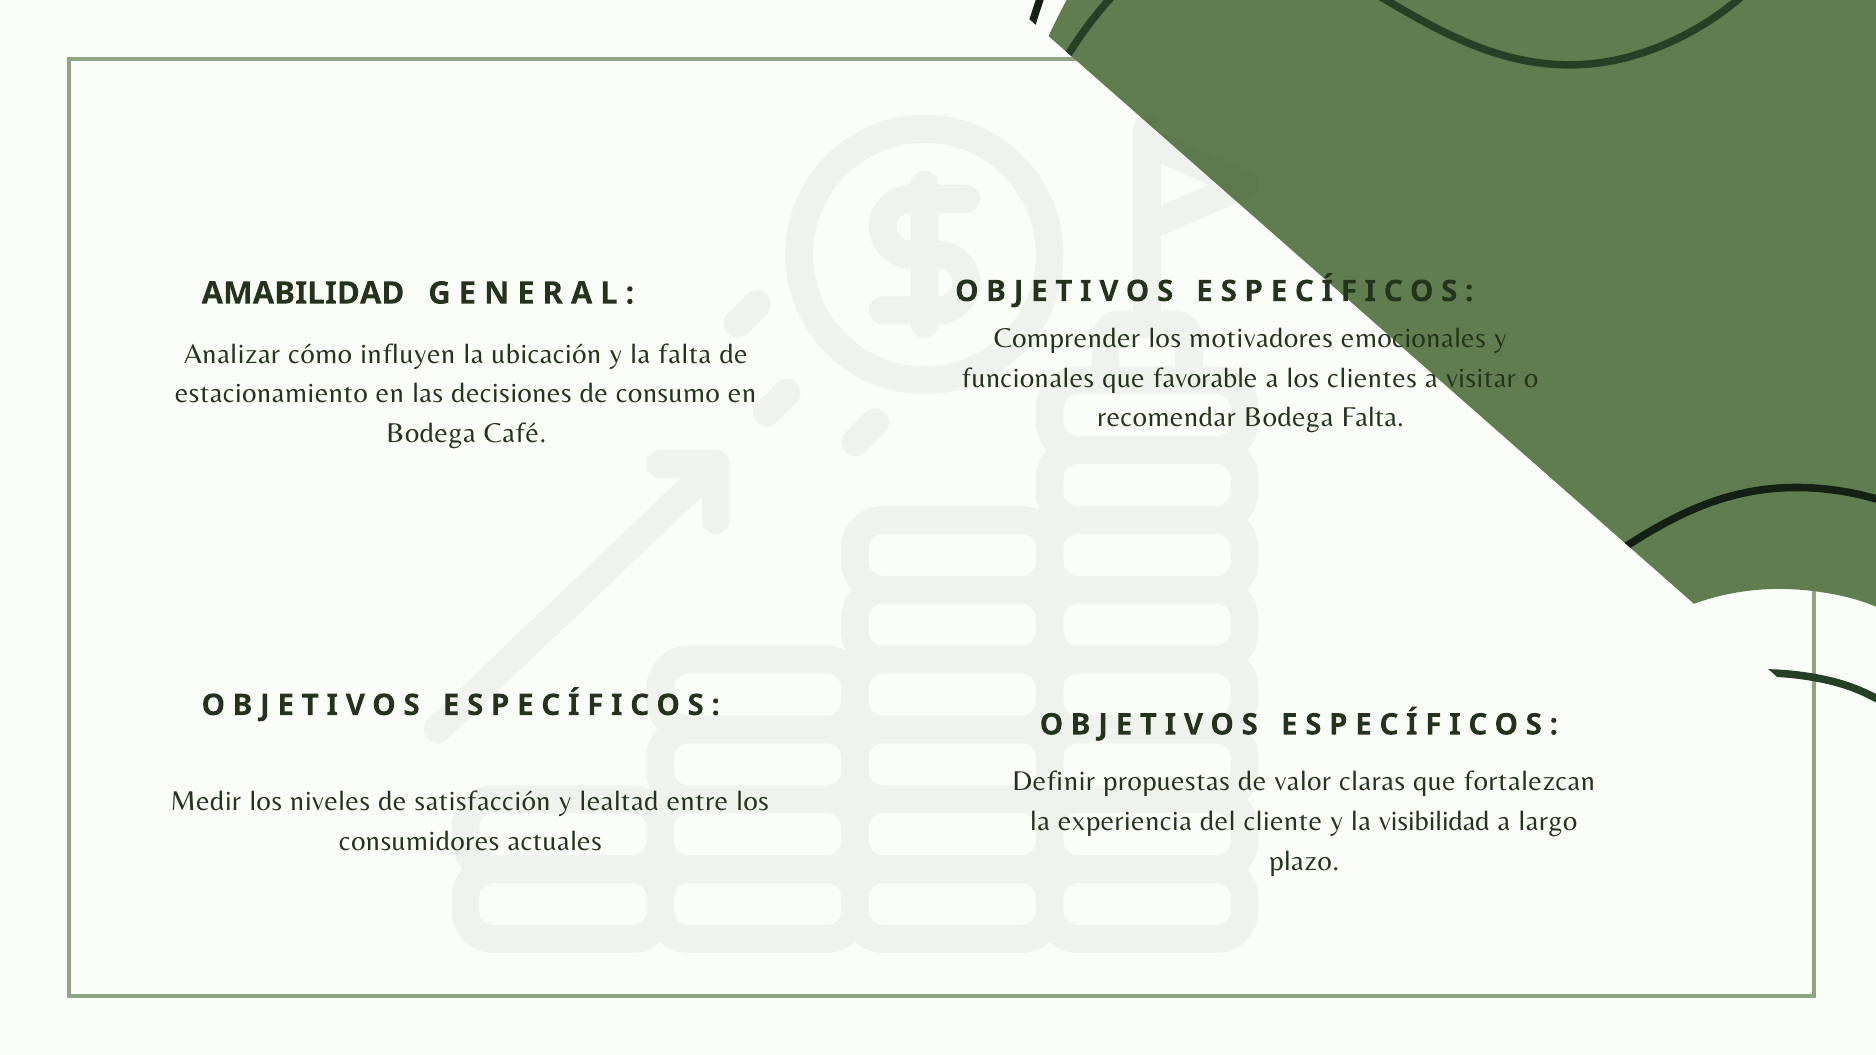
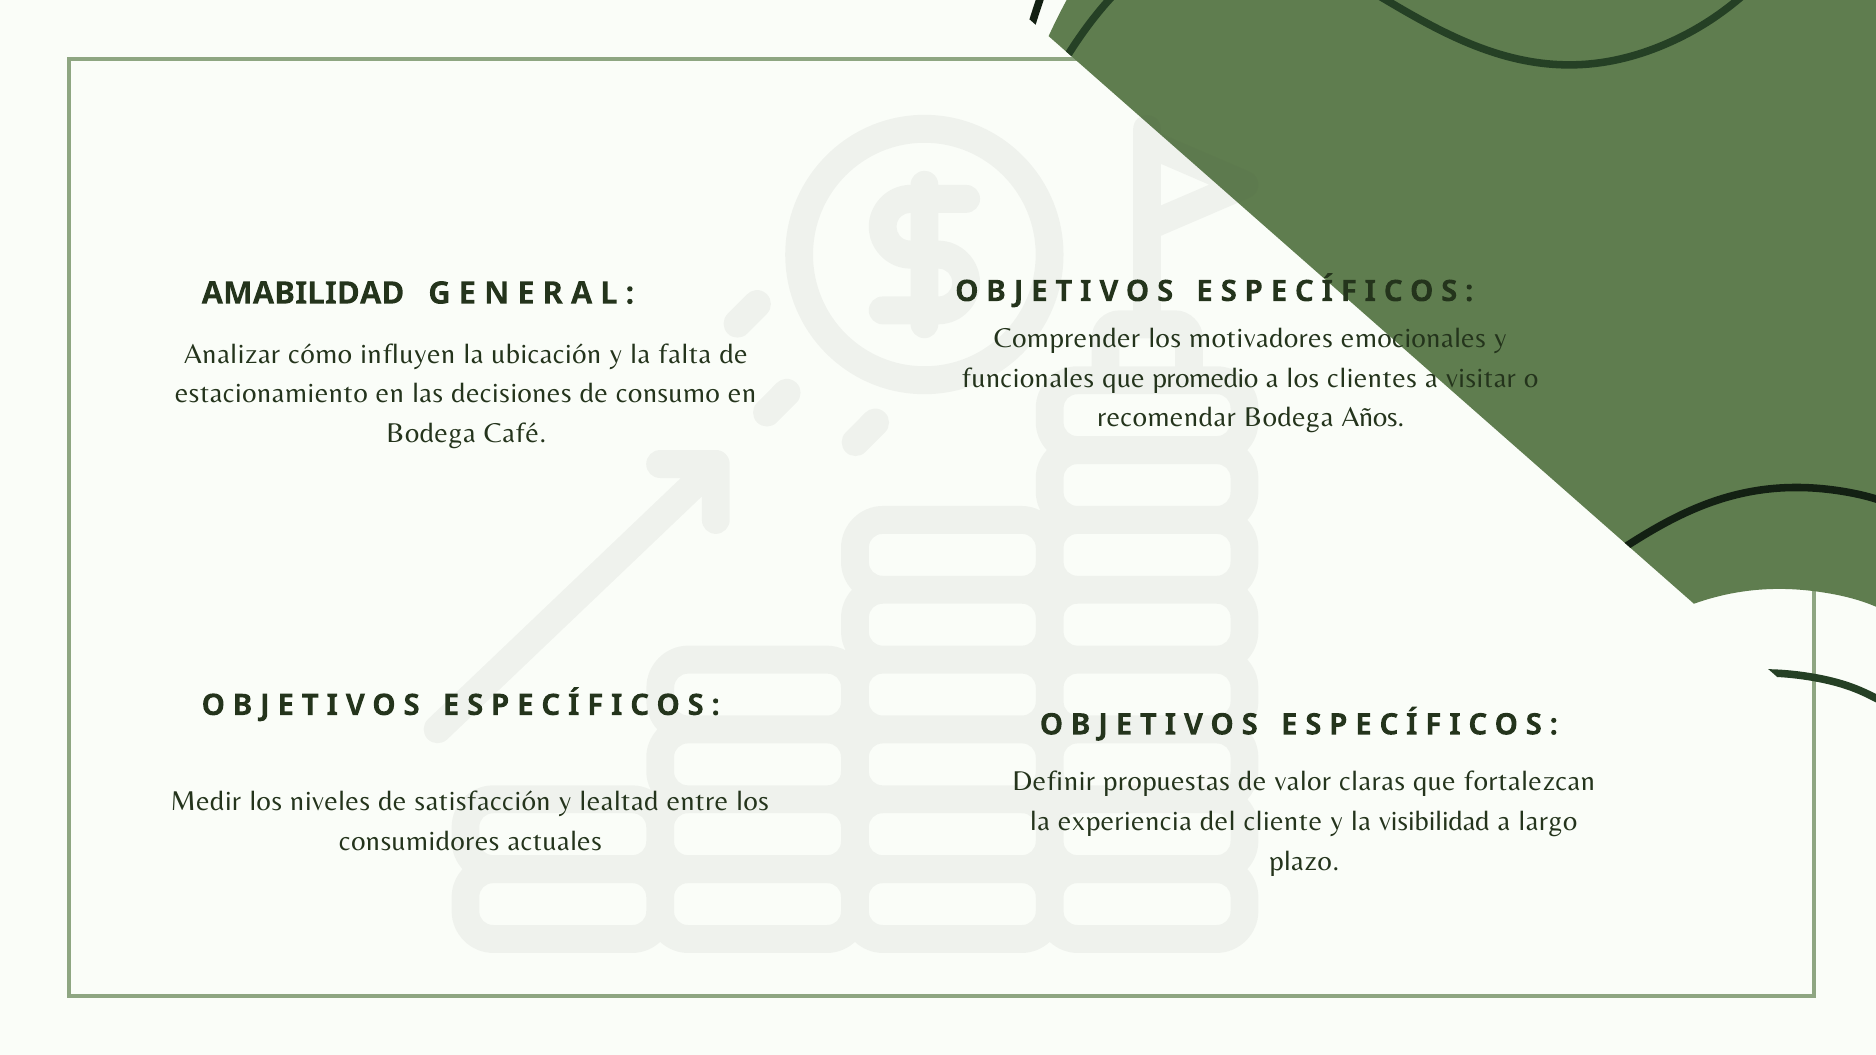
favorable: favorable -> promedio (1205, 378)
Bodega Falta: Falta -> Años (1373, 418)
